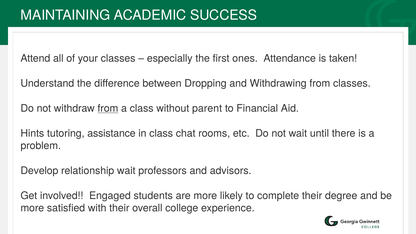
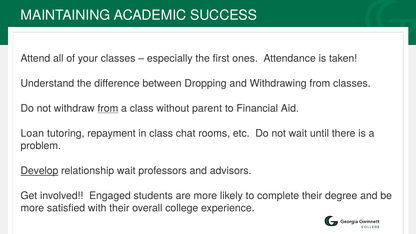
Hints: Hints -> Loan (32, 133)
assistance: assistance -> repayment (111, 133)
Develop underline: none -> present (39, 171)
